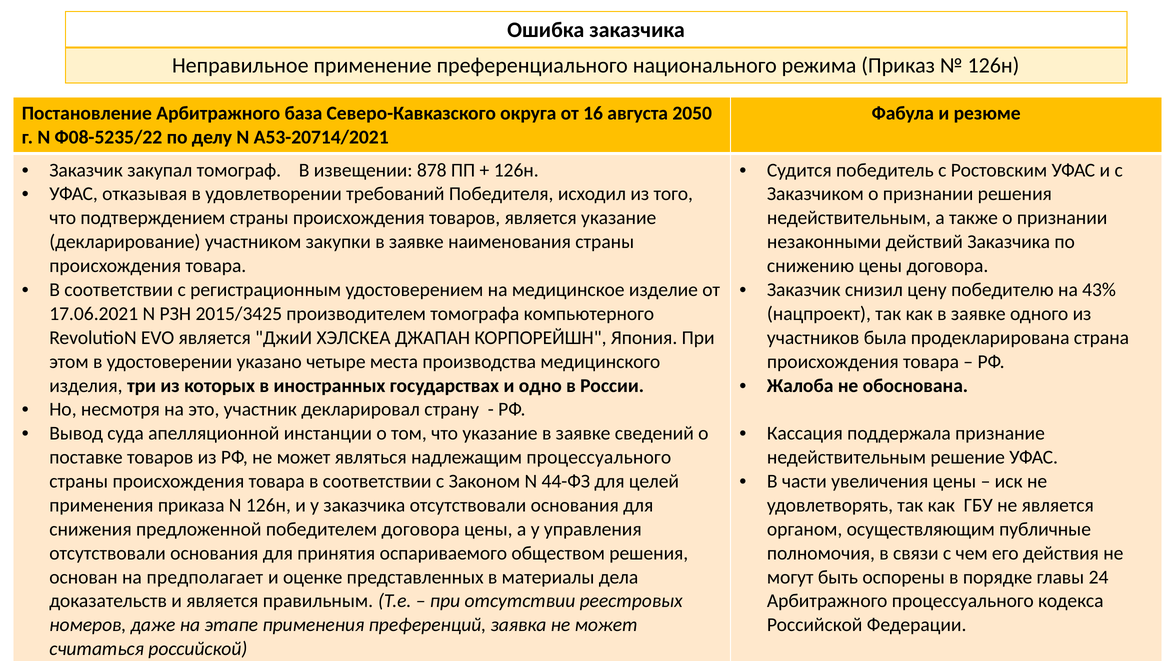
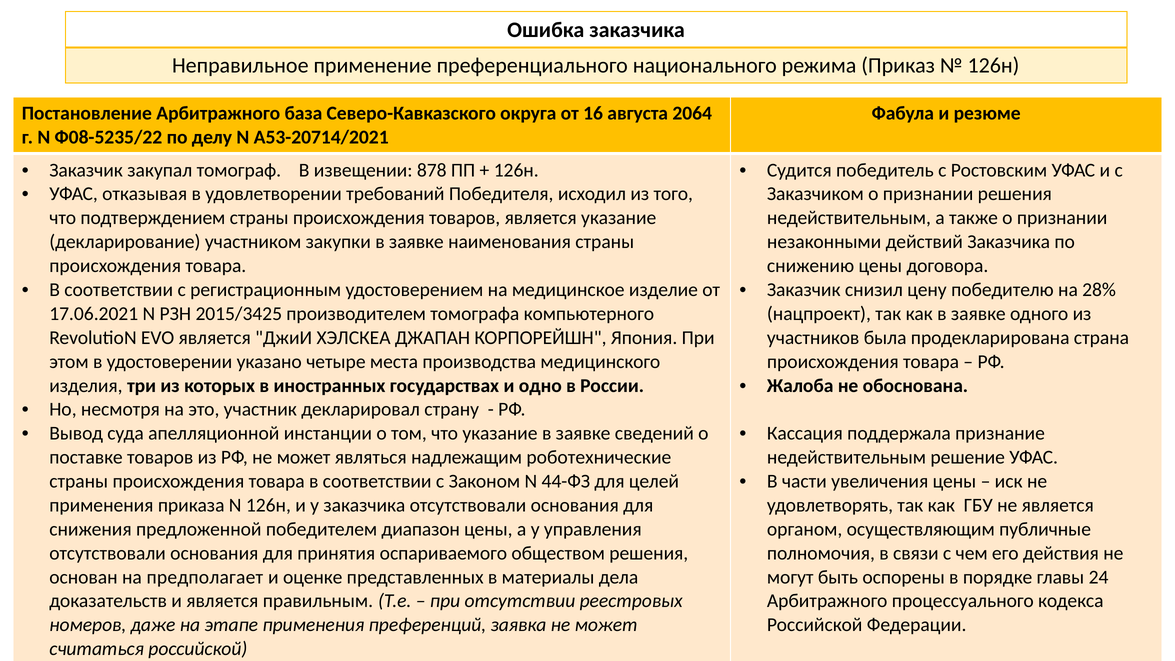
2050: 2050 -> 2064 (692, 113)
43%: 43% -> 28% (1099, 290)
надлежащим процессуального: процессуального -> роботехнические (599, 457)
победителем договора: договора -> диапазон (421, 529)
